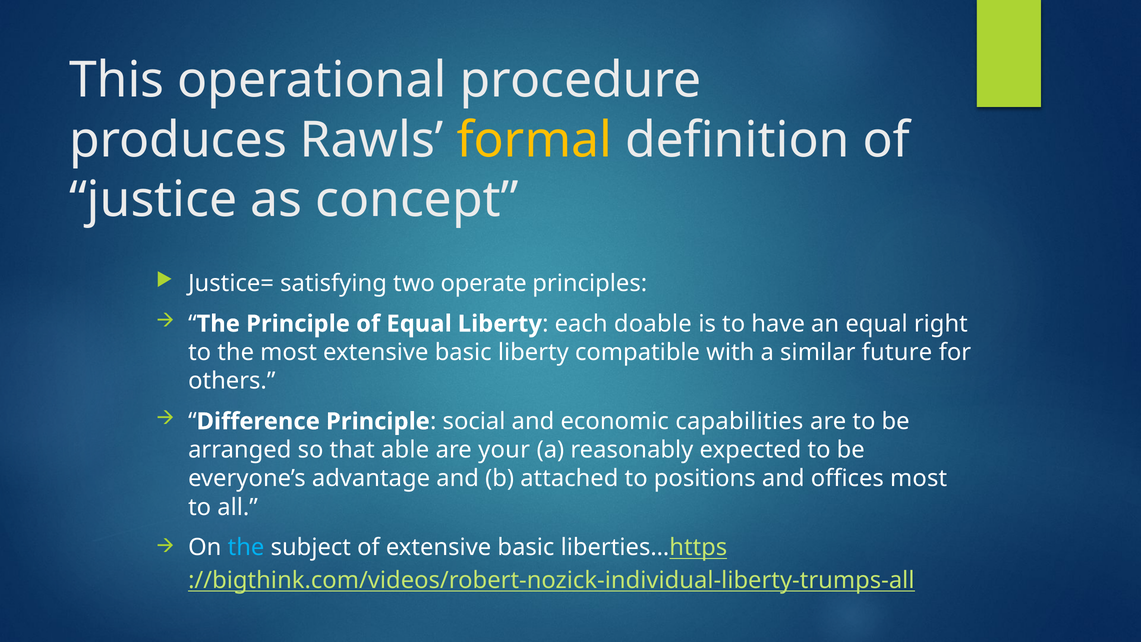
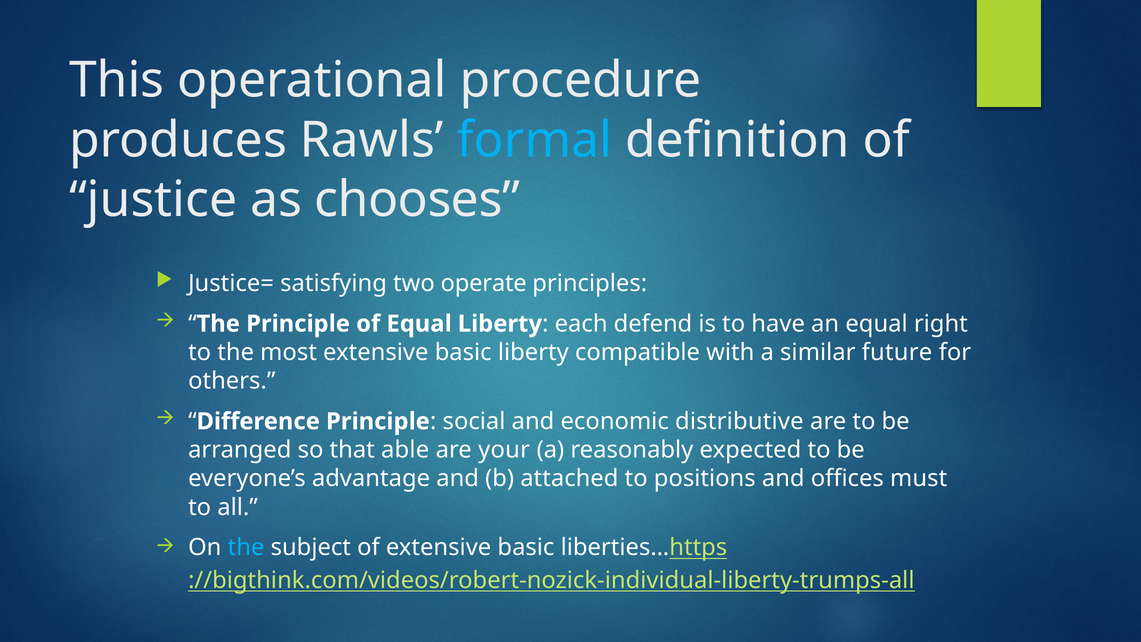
formal colour: yellow -> light blue (534, 140)
concept: concept -> chooses (417, 200)
doable: doable -> defend (653, 324)
capabilities: capabilities -> distributive (739, 421)
offices most: most -> must (919, 478)
